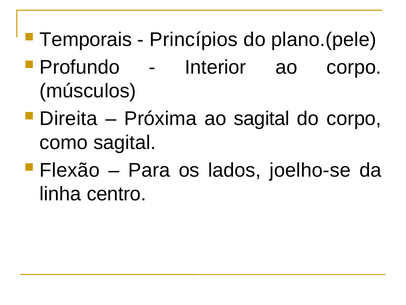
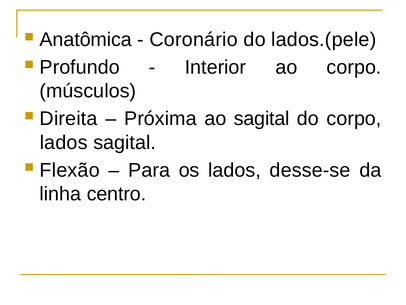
Temporais: Temporais -> Anatômica (86, 40)
Princípios: Princípios -> Coronário (194, 40)
plano.(pele: plano.(pele -> lados.(pele (324, 40)
como: como -> lados (64, 142)
joelho-se: joelho-se -> desse-se (310, 170)
